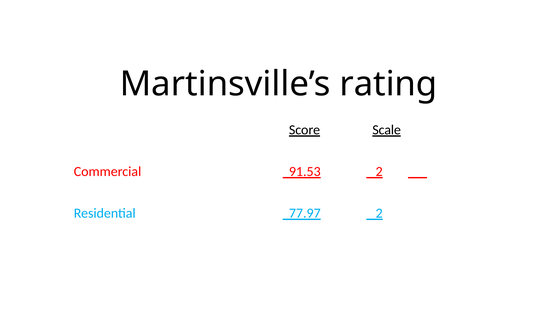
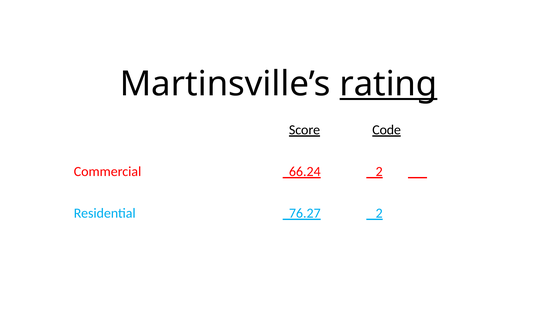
rating underline: none -> present (388, 84)
Scale: Scale -> Code (387, 130)
91.53: 91.53 -> 66.24 (305, 172)
77.97: 77.97 -> 76.27 (305, 214)
